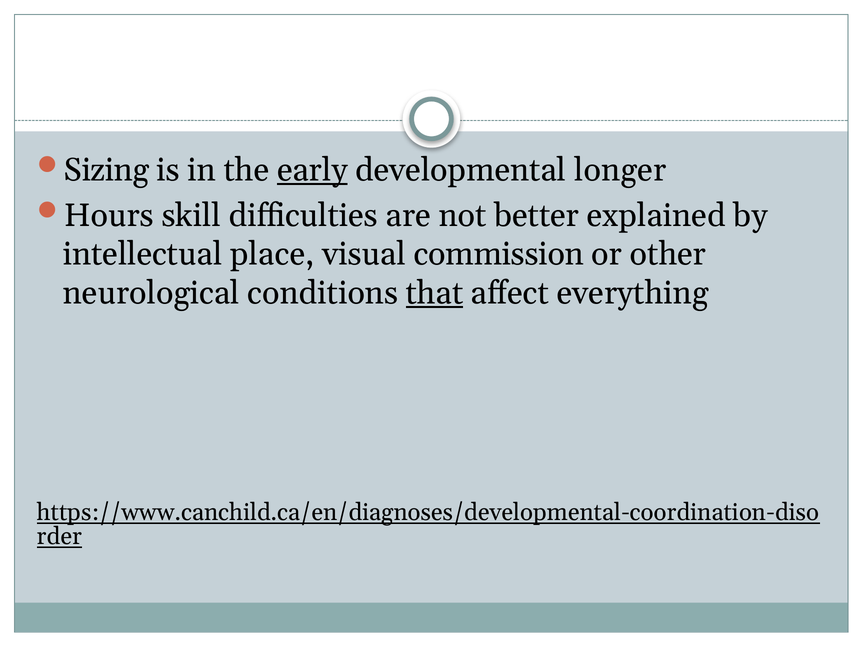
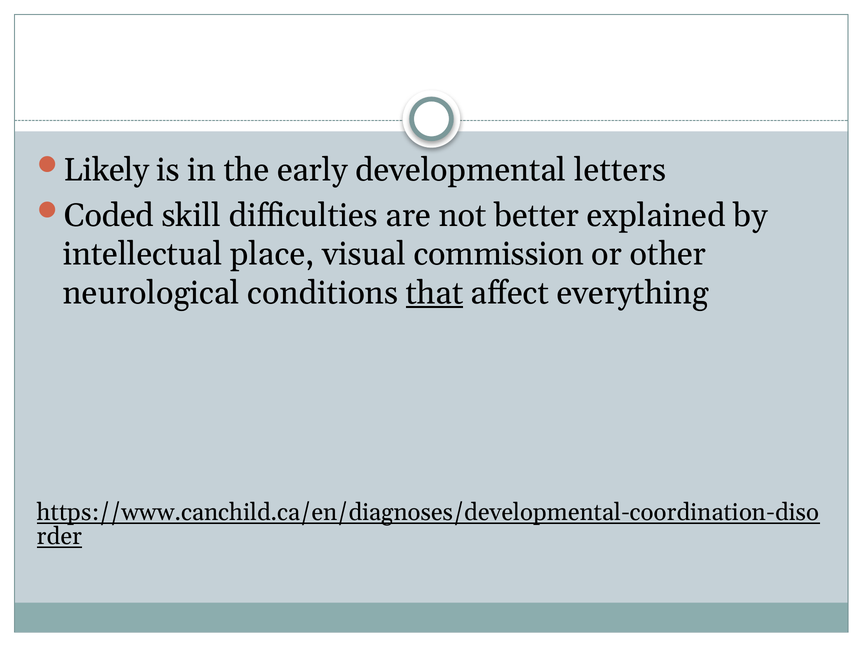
Sizing: Sizing -> Likely (107, 170)
early underline: present -> none (312, 170)
longer: longer -> letters (620, 170)
Hours: Hours -> Coded (109, 215)
